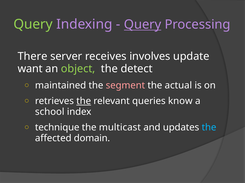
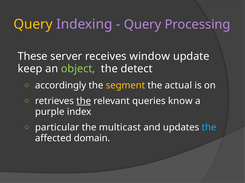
Query colour: light green -> yellow (33, 24)
Query underline: present -> none (143, 25)
There: There -> These (33, 57)
involves: involves -> window (150, 57)
want: want -> keep (30, 69)
maintained: maintained -> accordingly (61, 86)
segment colour: pink -> yellow (125, 86)
school: school -> purple (50, 112)
technique: technique -> particular (57, 128)
